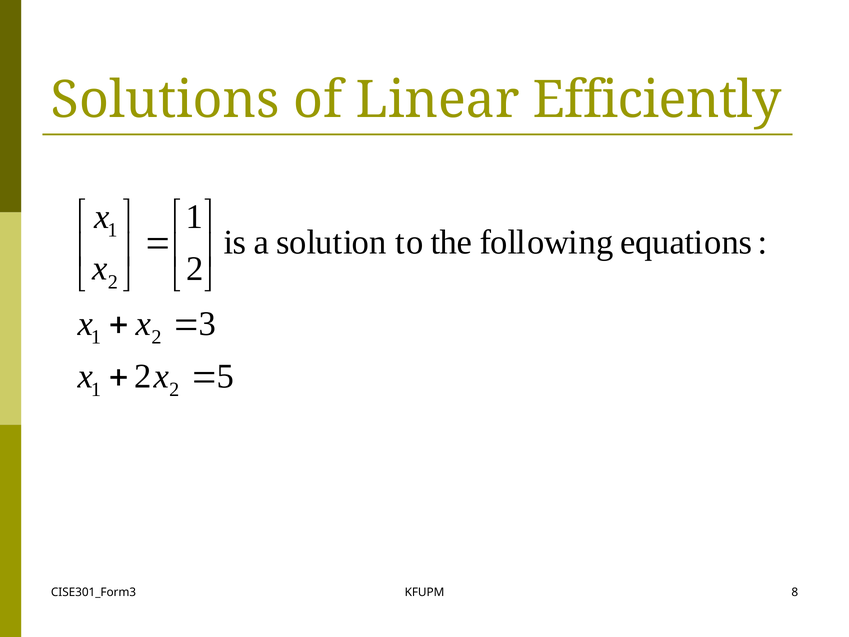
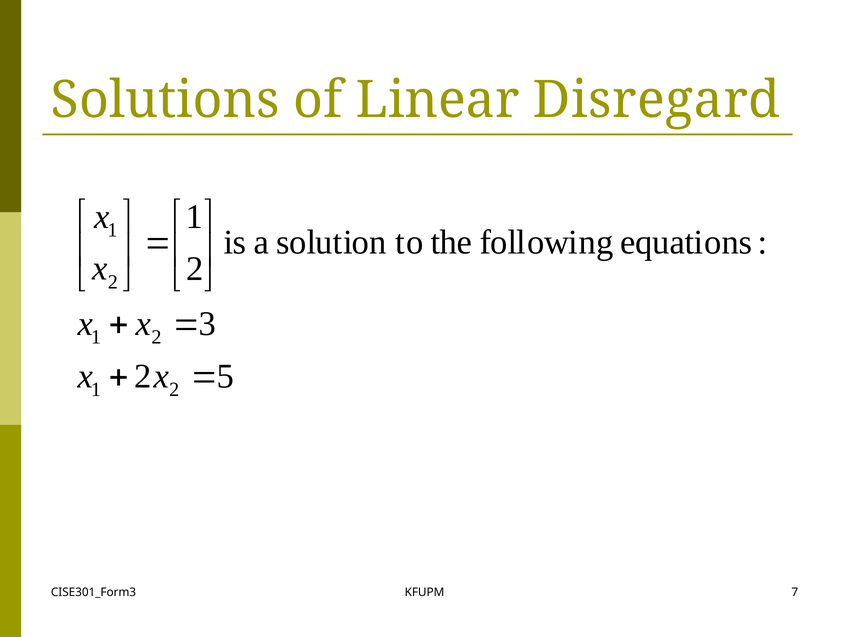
Efficiently: Efficiently -> Disregard (657, 100)
8: 8 -> 7 (795, 592)
